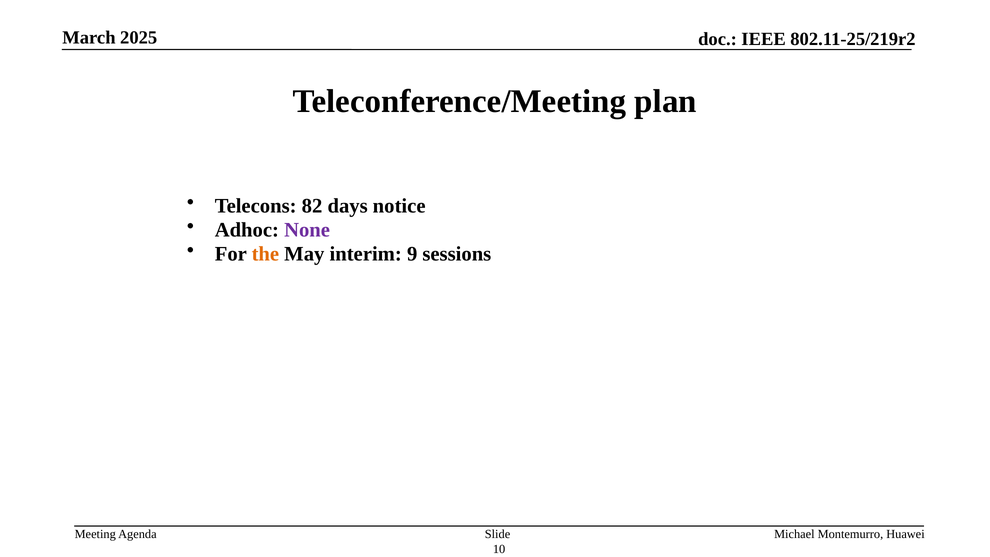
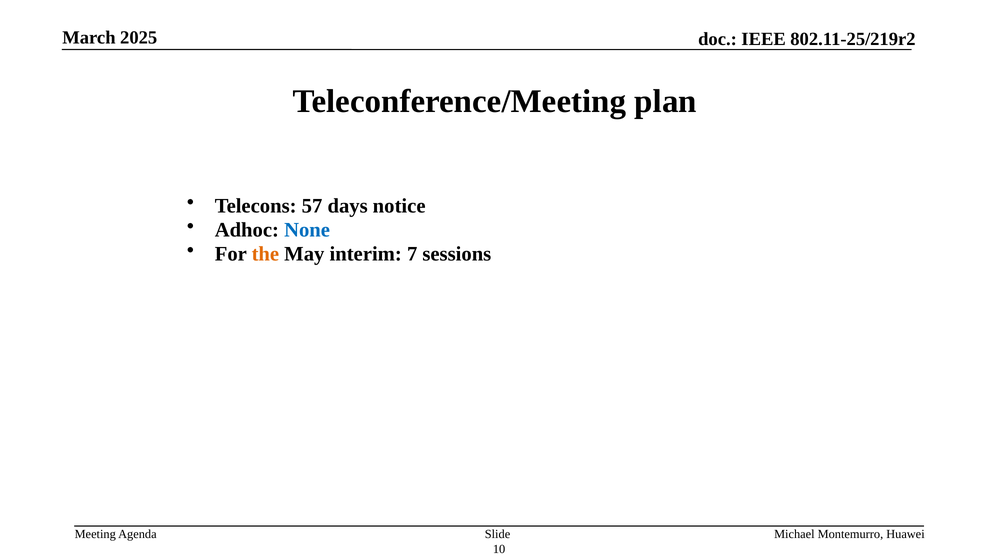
82: 82 -> 57 (312, 206)
None colour: purple -> blue (307, 230)
9: 9 -> 7 (412, 254)
